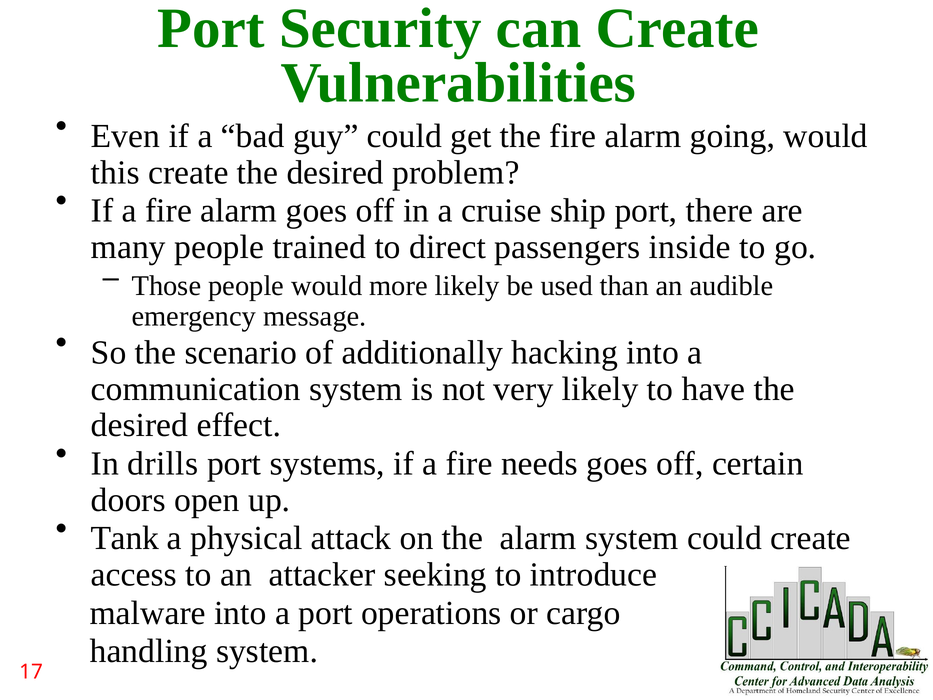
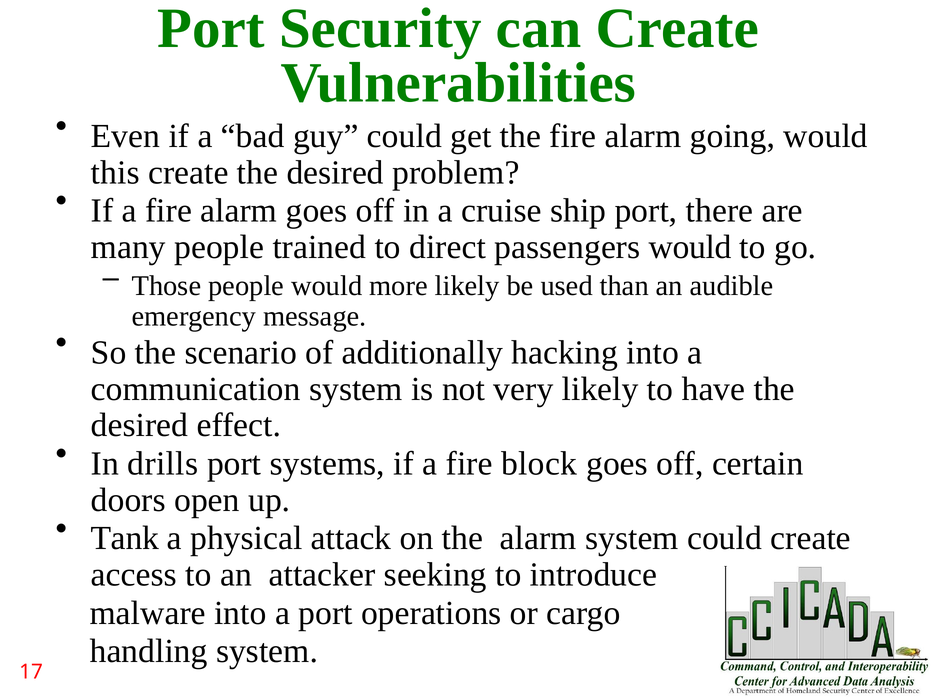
passengers inside: inside -> would (690, 247)
needs: needs -> block (539, 464)
